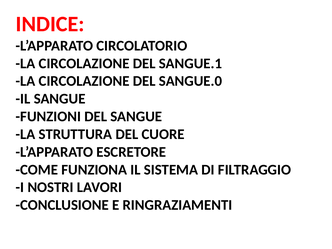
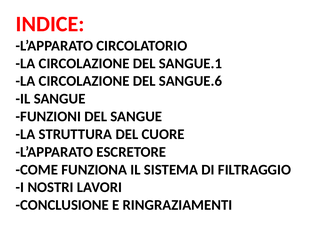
SANGUE.0: SANGUE.0 -> SANGUE.6 (190, 81)
